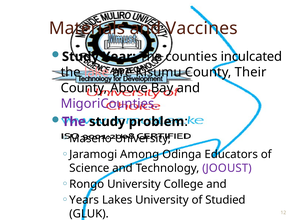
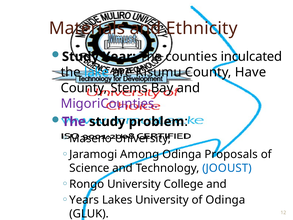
Vaccines: Vaccines -> Ethnicity (202, 28)
lake colour: pink -> light blue (97, 72)
Their: Their -> Have (251, 72)
Above: Above -> Stems (129, 88)
Educators: Educators -> Proposals (231, 154)
JOOUST colour: purple -> blue (227, 168)
of Studied: Studied -> Odinga (225, 200)
